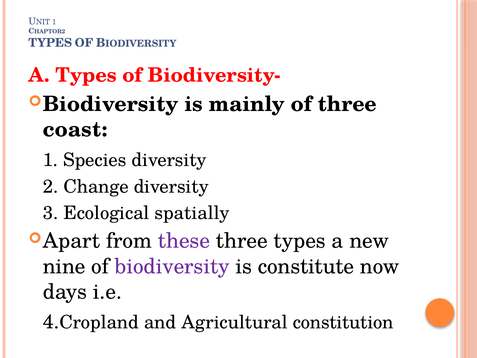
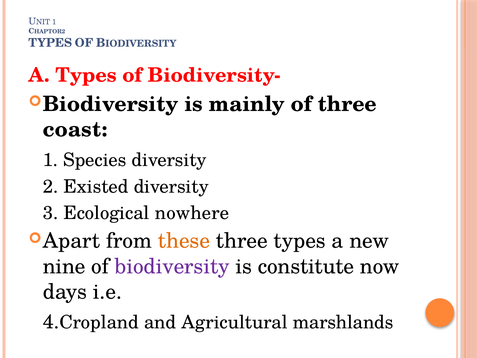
Change: Change -> Existed (96, 187)
spatially: spatially -> nowhere (192, 213)
these colour: purple -> orange (184, 241)
constitution: constitution -> marshlands (343, 322)
